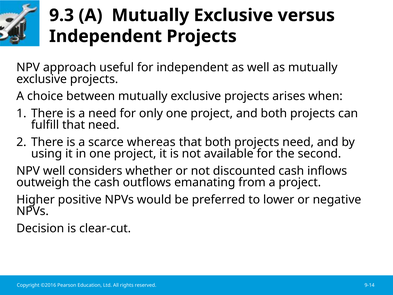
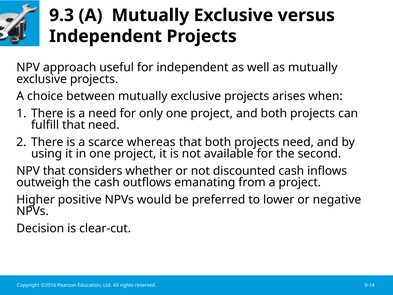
NPV well: well -> that (54, 171)
